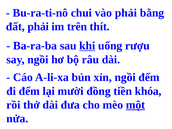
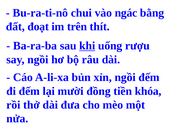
vào phải: phải -> ngác (126, 13)
đất phải: phải -> đoạt (38, 27)
một underline: present -> none (135, 105)
